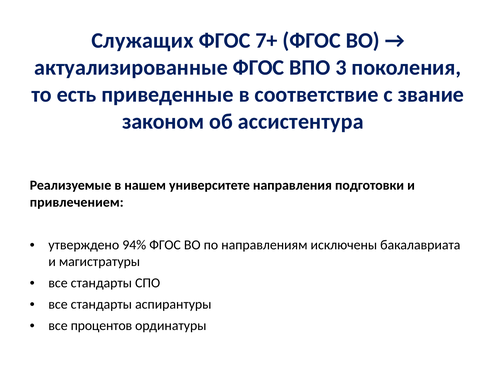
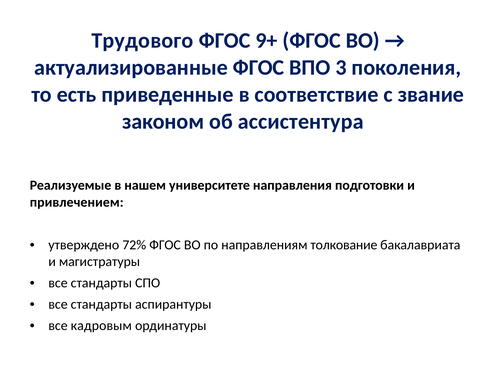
Служащих: Служащих -> Трудового (142, 41)
7+: 7+ -> 9+ (267, 41)
94%: 94% -> 72% (134, 245)
исключены: исключены -> толкование (344, 245)
процентов: процентов -> кадровым (101, 326)
